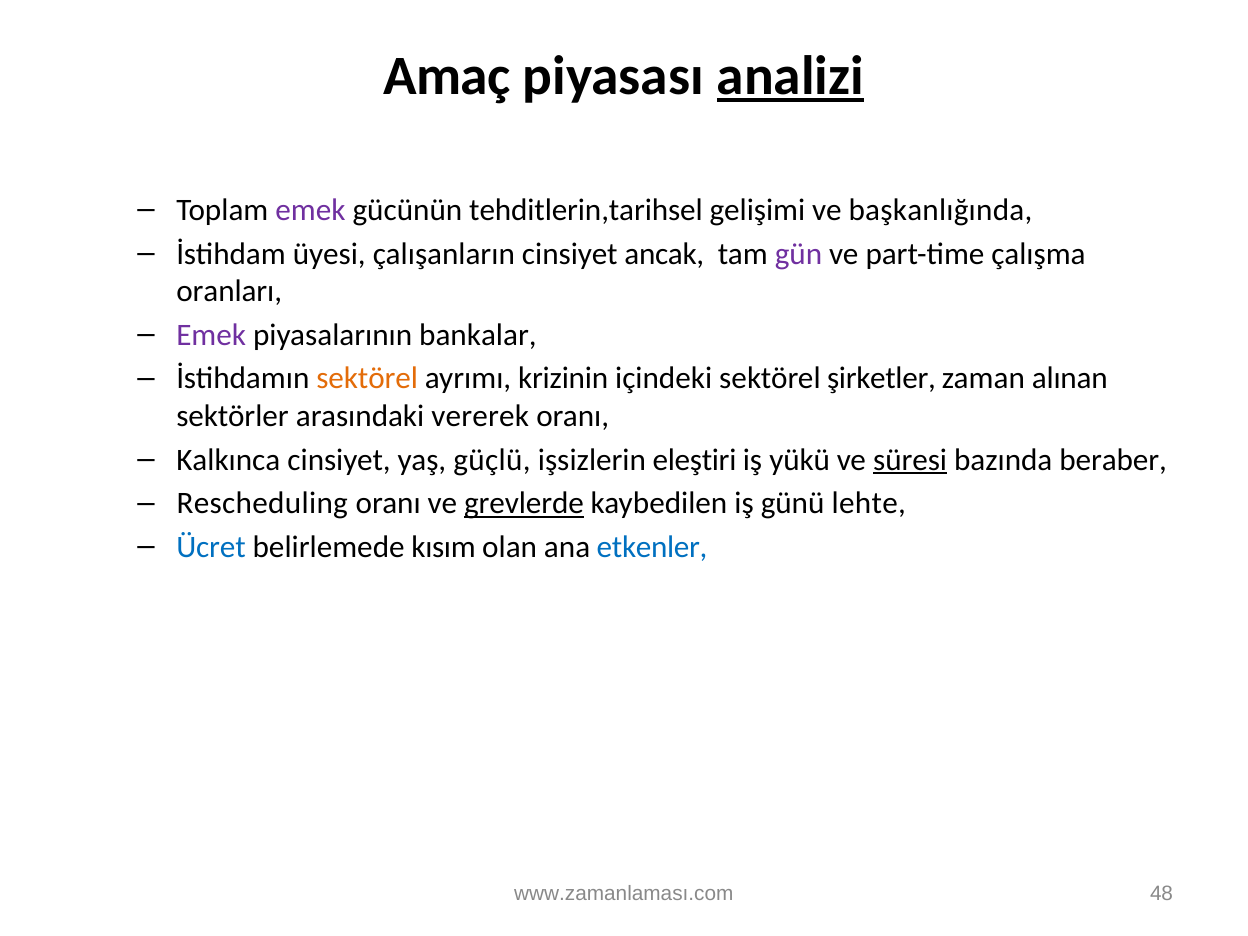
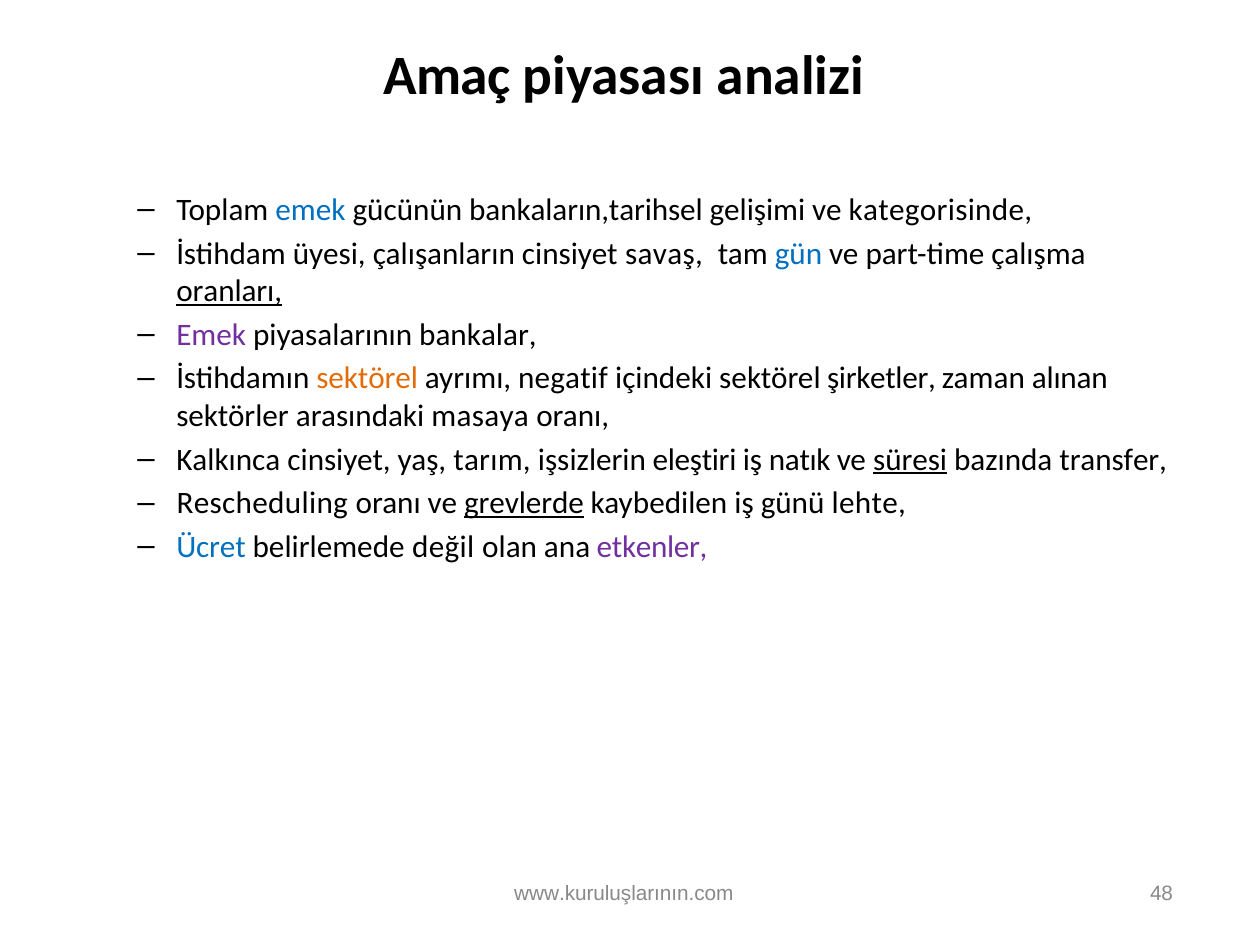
analizi underline: present -> none (790, 76)
emek colour: purple -> blue (310, 210)
tehditlerin,tarihsel: tehditlerin,tarihsel -> bankaların,tarihsel (586, 210)
başkanlığında: başkanlığında -> kategorisinde (940, 210)
ancak: ancak -> savaş (664, 254)
gün colour: purple -> blue (798, 254)
oranları underline: none -> present (229, 291)
krizinin: krizinin -> negatif (563, 379)
vererek: vererek -> masaya (480, 416)
güçlü: güçlü -> tarım (492, 460)
yükü: yükü -> natık (800, 460)
beraber: beraber -> transfer (1113, 460)
kısım: kısım -> değil (443, 547)
etkenler colour: blue -> purple (652, 547)
www.zamanlaması.com: www.zamanlaması.com -> www.kuruluşlarının.com (624, 894)
